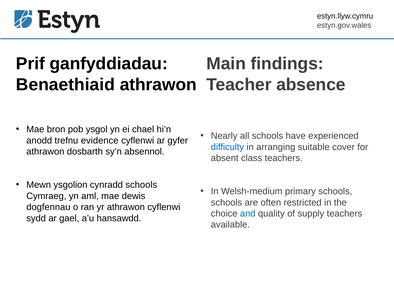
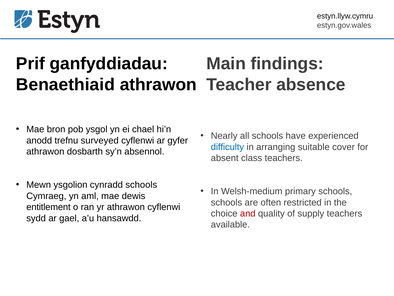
evidence: evidence -> surveyed (100, 140)
dogfennau: dogfennau -> entitlement (48, 207)
and colour: blue -> red (248, 213)
